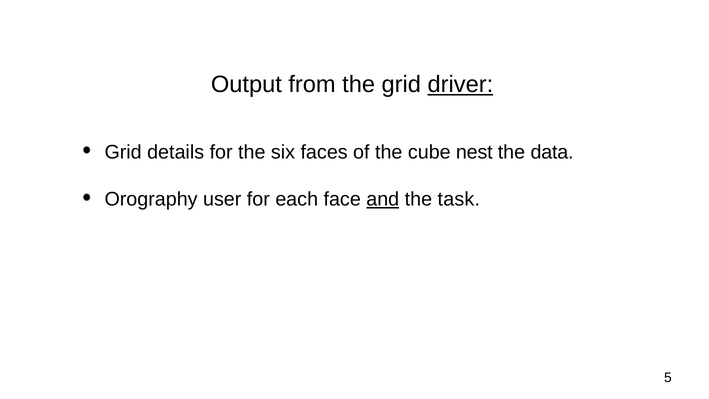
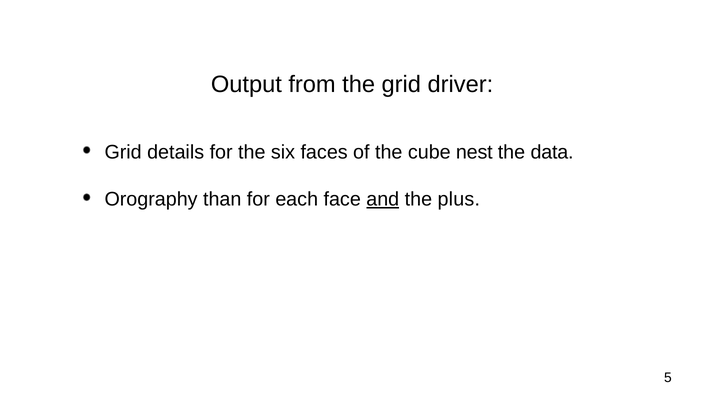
driver underline: present -> none (460, 84)
user: user -> than (222, 199)
task: task -> plus (459, 199)
